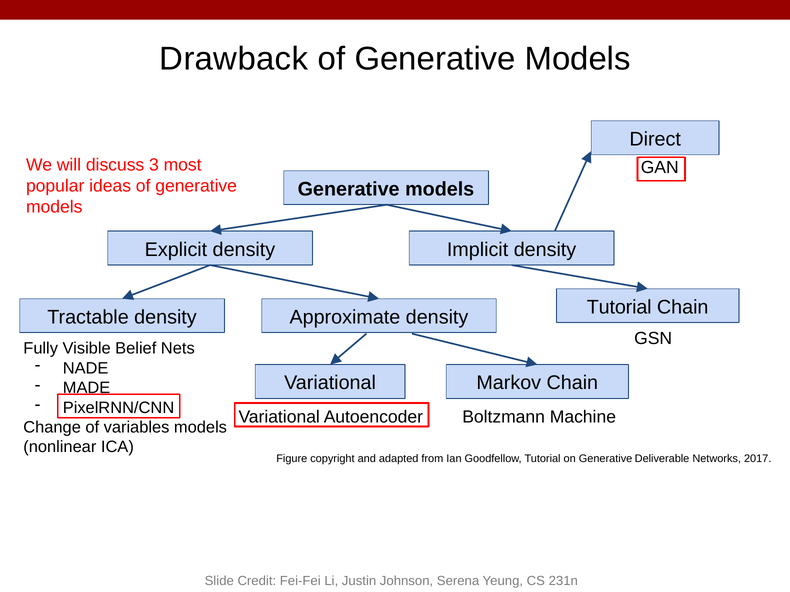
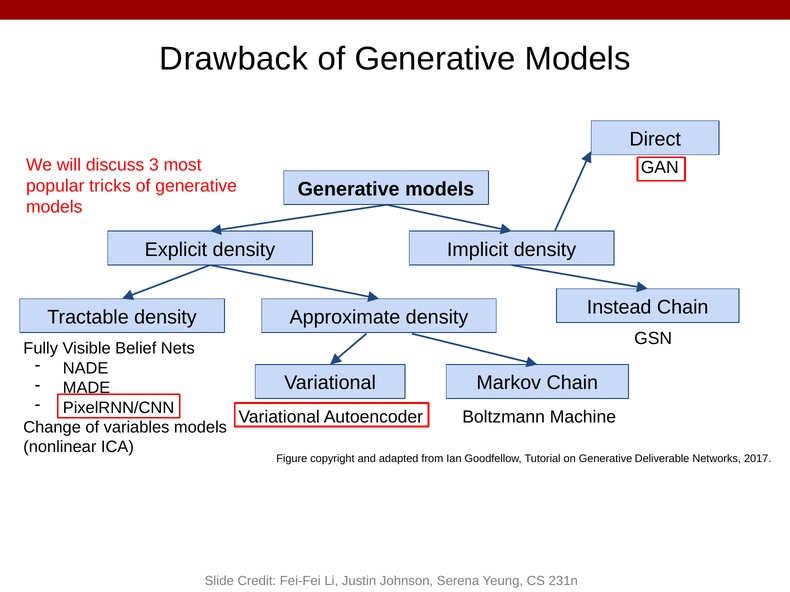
ideas: ideas -> tricks (110, 186)
Tutorial: Tutorial -> Instead (619, 307)
